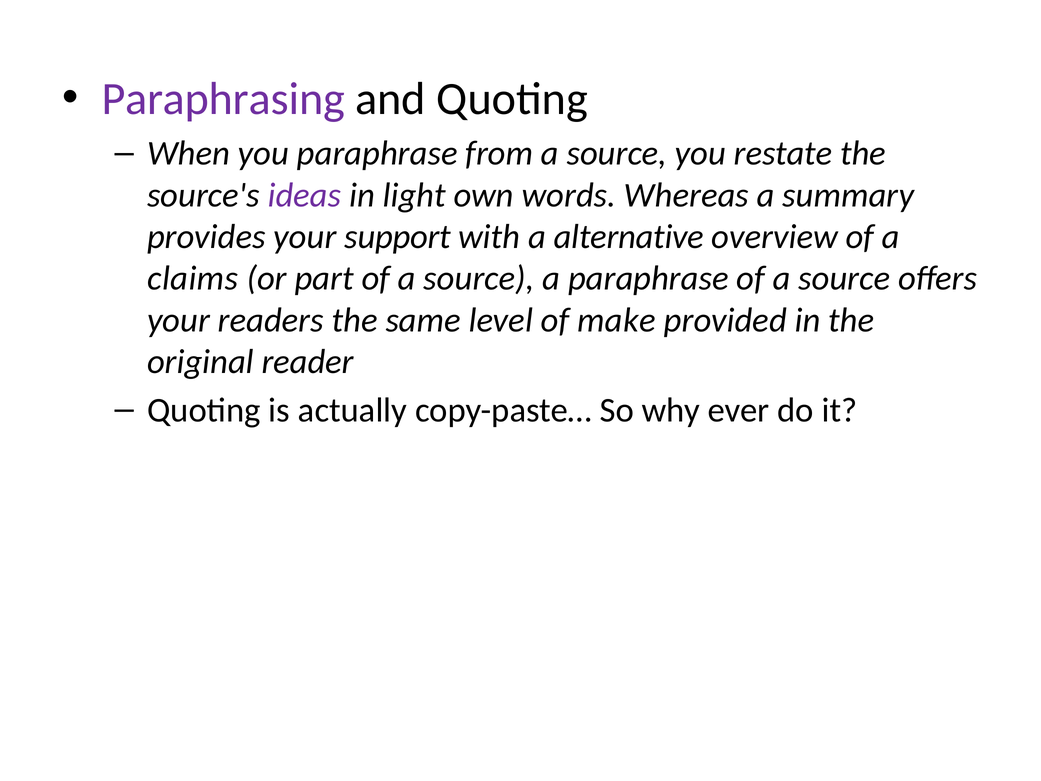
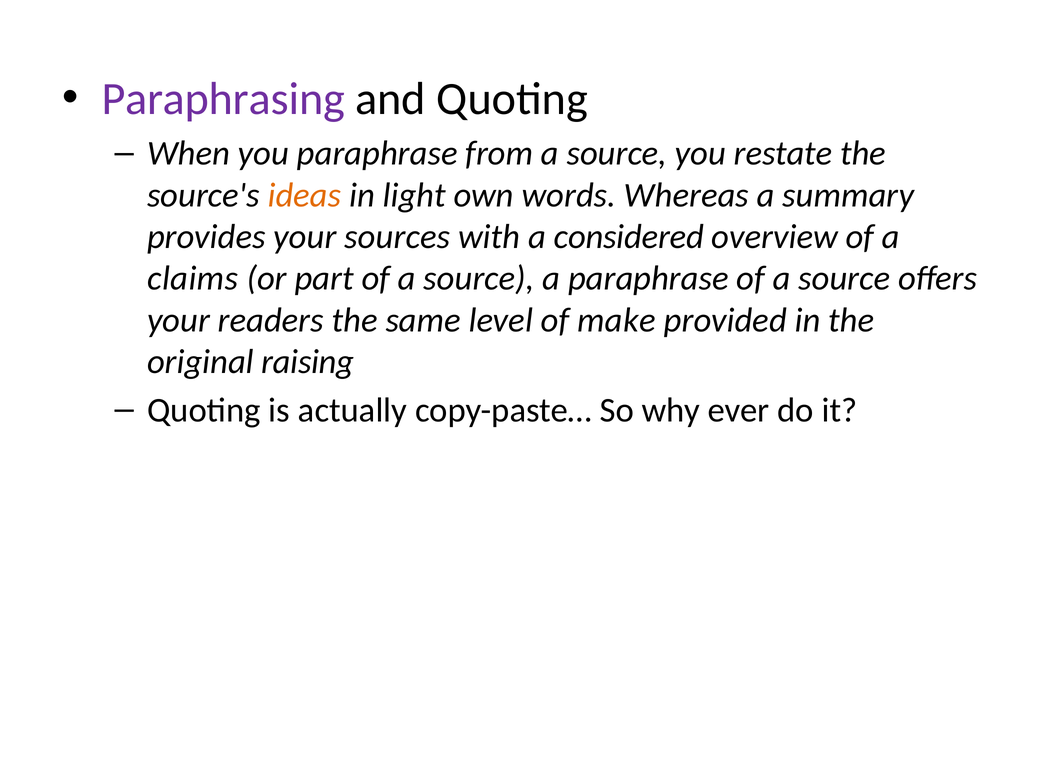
ideas colour: purple -> orange (304, 195)
support: support -> sources (397, 237)
alternative: alternative -> considered (629, 237)
reader: reader -> raising (308, 362)
